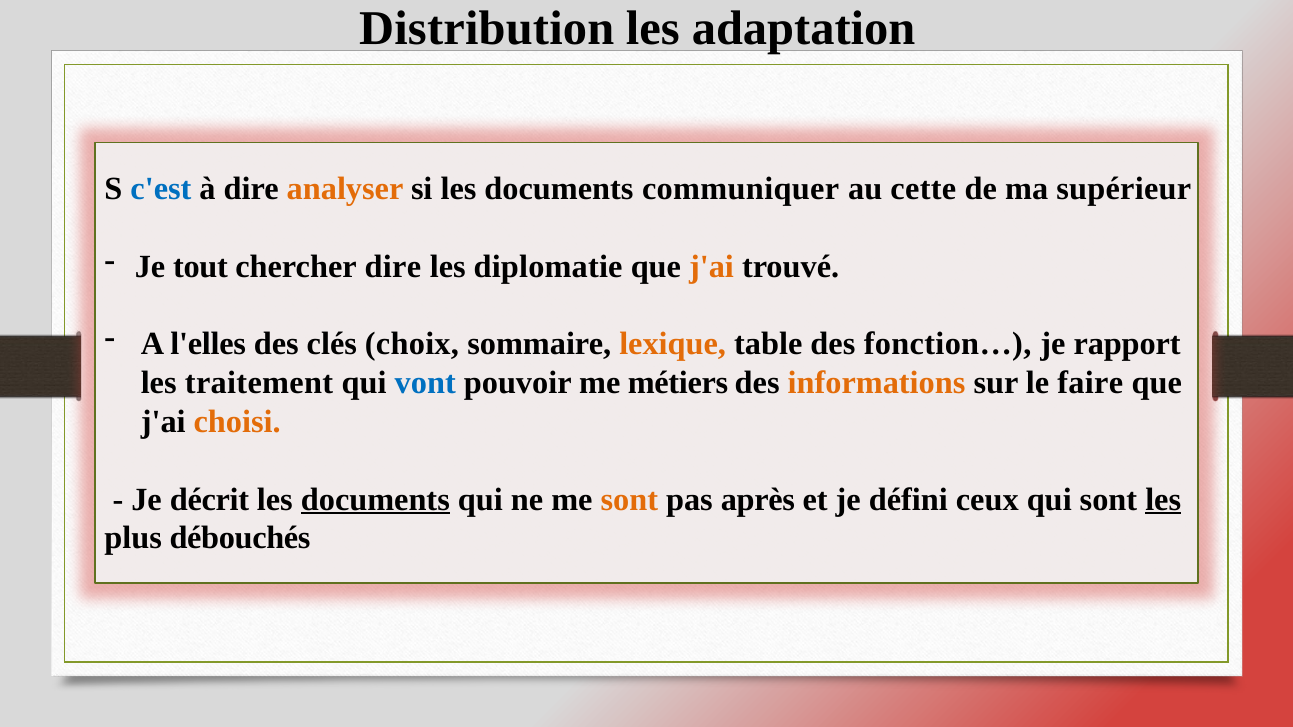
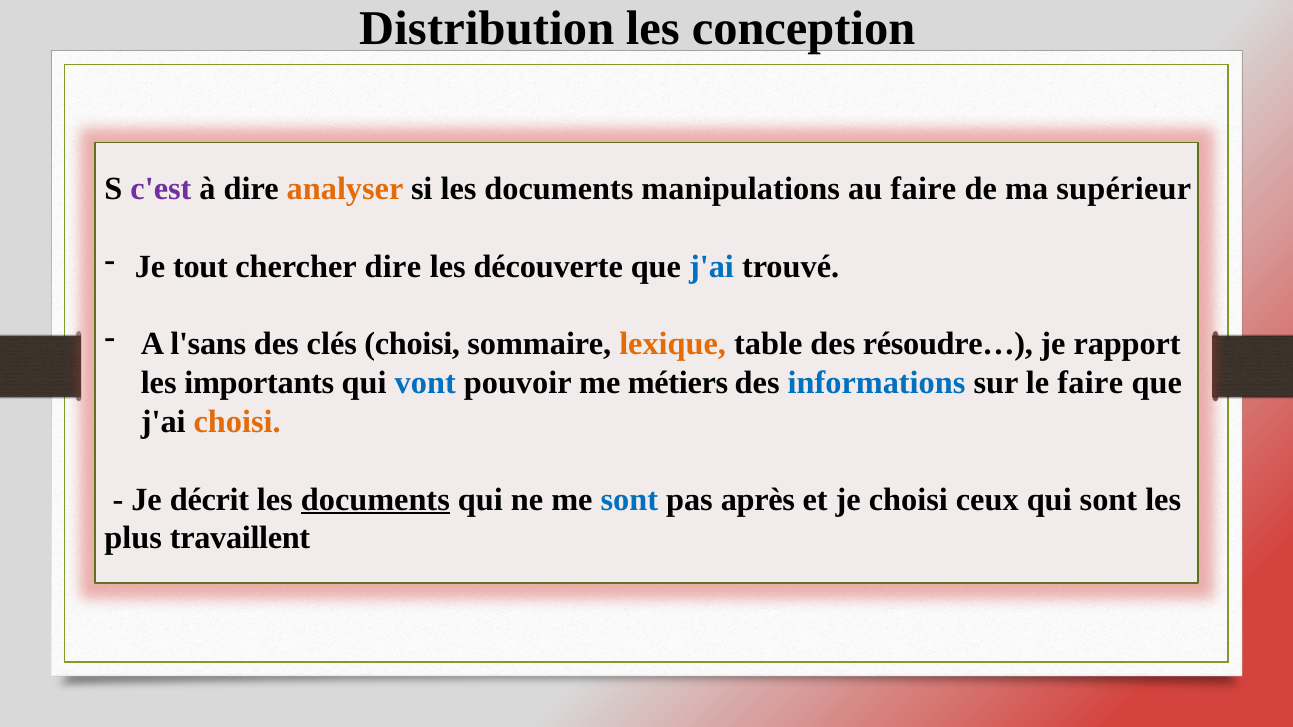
adaptation: adaptation -> conception (804, 29)
c'est colour: blue -> purple (161, 189)
communiquer: communiquer -> manipulations (741, 189)
au cette: cette -> faire (923, 189)
diplomatie: diplomatie -> découverte (548, 267)
j'ai colour: orange -> blue (712, 267)
l'elles: l'elles -> l'sans (208, 344)
clés choix: choix -> choisi (412, 344)
fonction…: fonction… -> résoudre… (948, 344)
traitement: traitement -> importants (259, 383)
informations colour: orange -> blue (877, 383)
sont colour: orange -> blue (629, 500)
je défini: défini -> choisi (908, 500)
les underline: present -> none (1163, 500)
débouchés: débouchés -> travaillent (240, 538)
